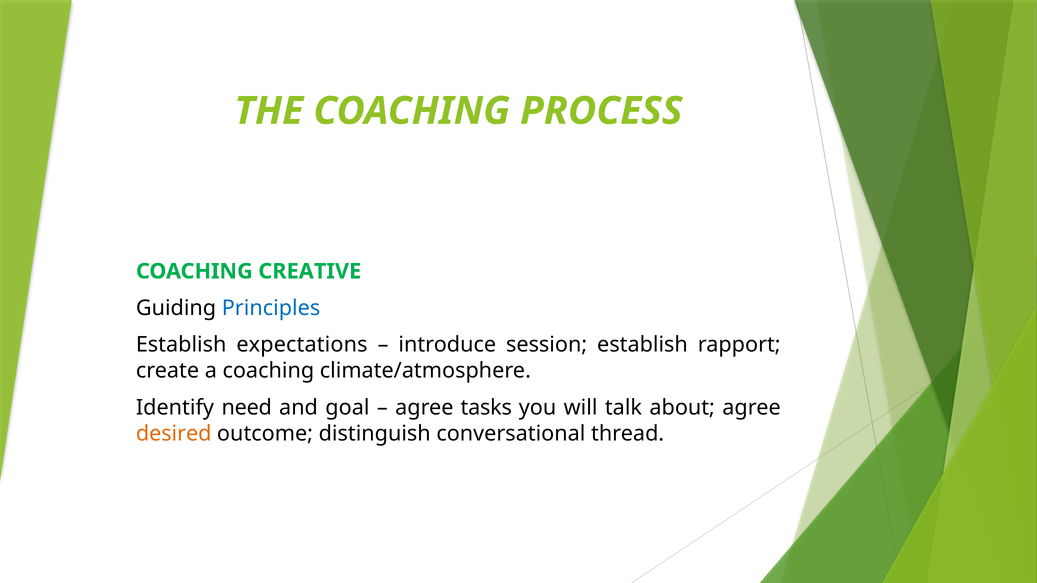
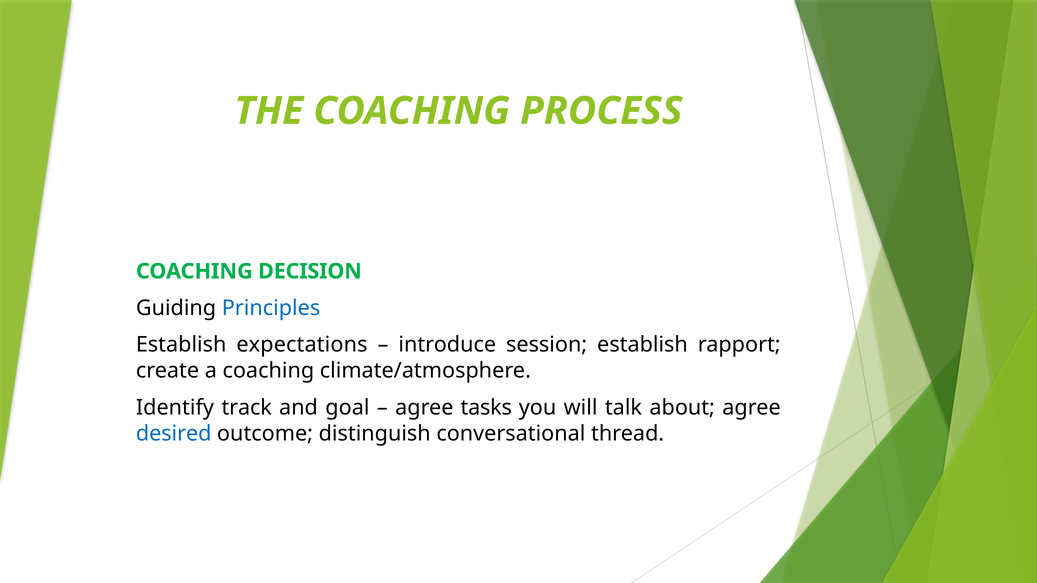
CREATIVE: CREATIVE -> DECISION (310, 271)
need: need -> track (247, 408)
desired colour: orange -> blue (174, 434)
